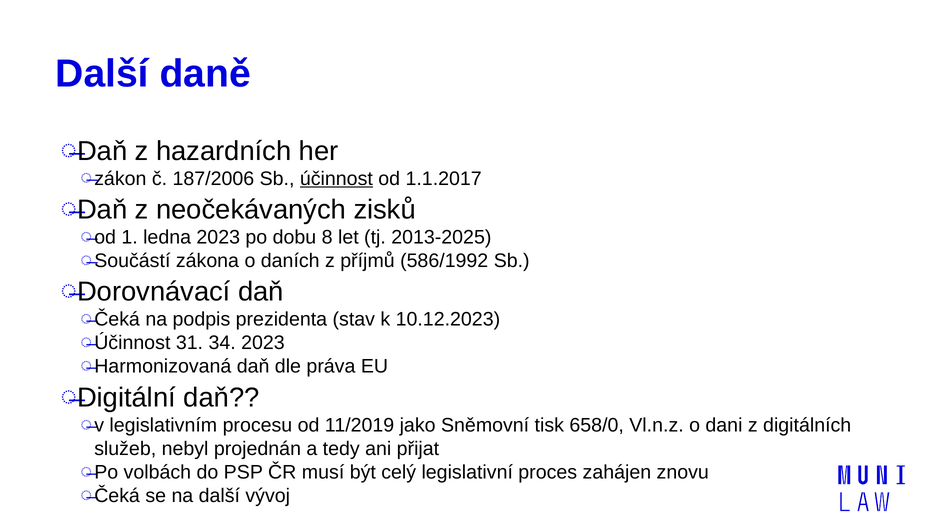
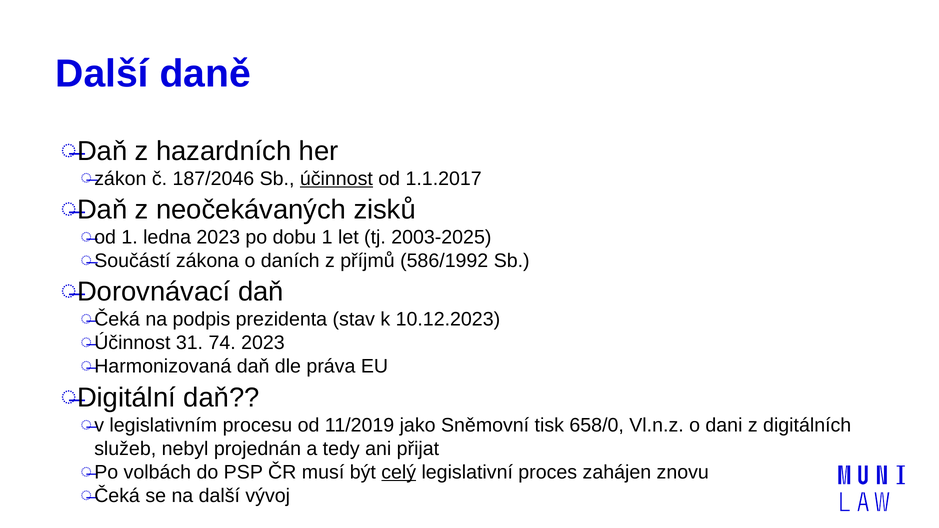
187/2006: 187/2006 -> 187/2046 (213, 179)
dobu 8: 8 -> 1 (327, 237)
2013-2025: 2013-2025 -> 2003-2025 (441, 237)
34: 34 -> 74 (222, 343)
celý underline: none -> present (399, 472)
